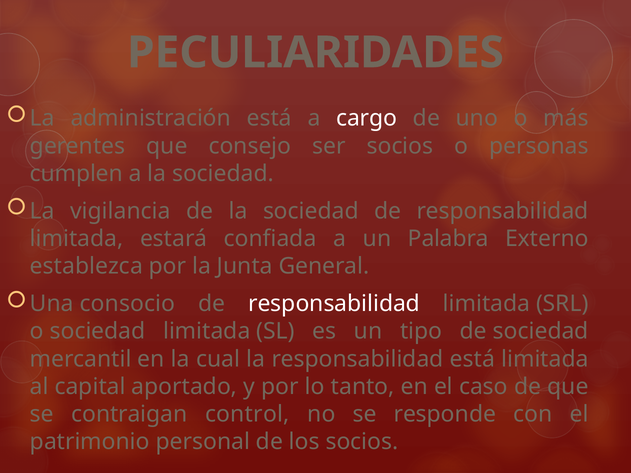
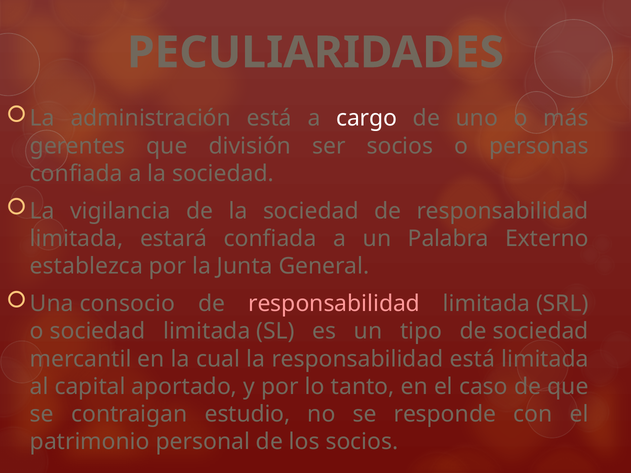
consejo: consejo -> división (250, 146)
cumplen: cumplen -> confiada (76, 173)
responsabilidad colour: white -> pink (334, 303)
control: control -> estudio (248, 414)
